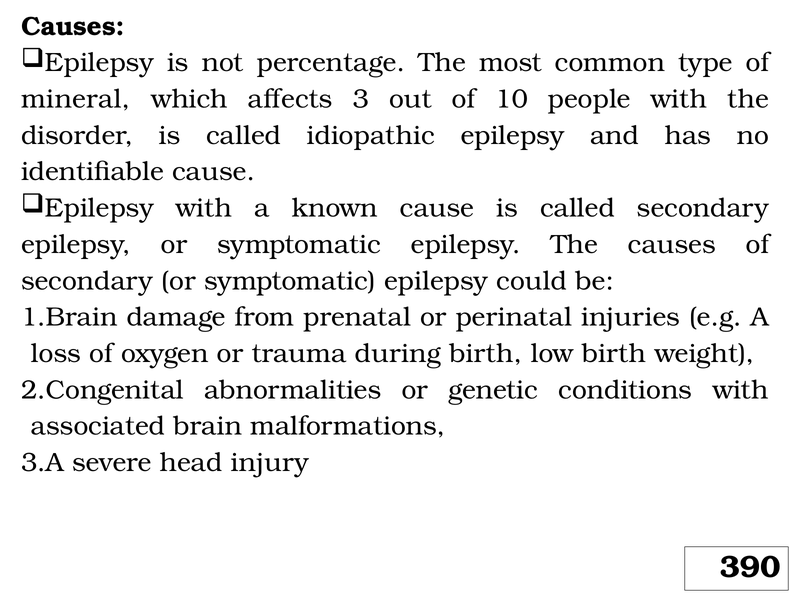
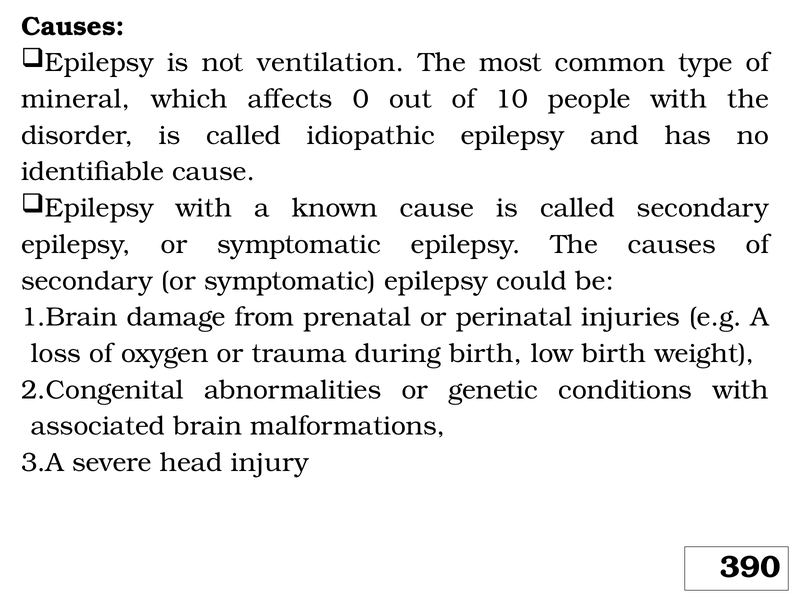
percentage: percentage -> ventilation (331, 63)
3: 3 -> 0 (361, 99)
